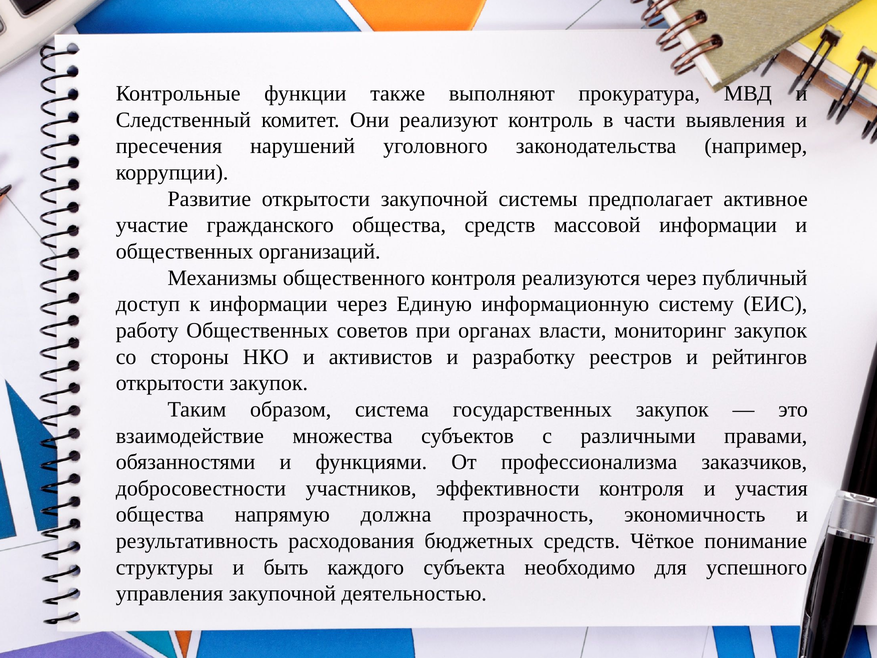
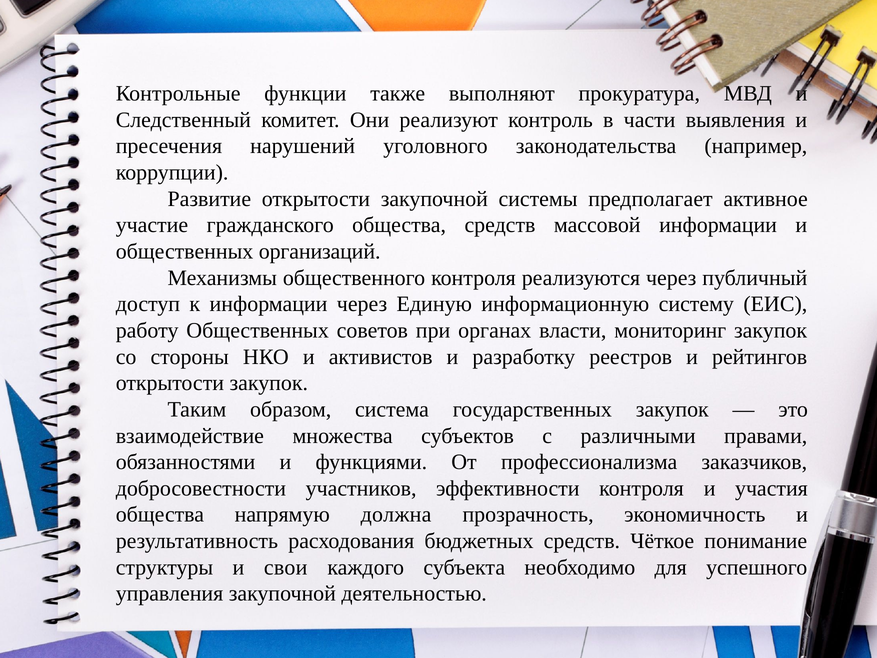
быть: быть -> свои (286, 567)
